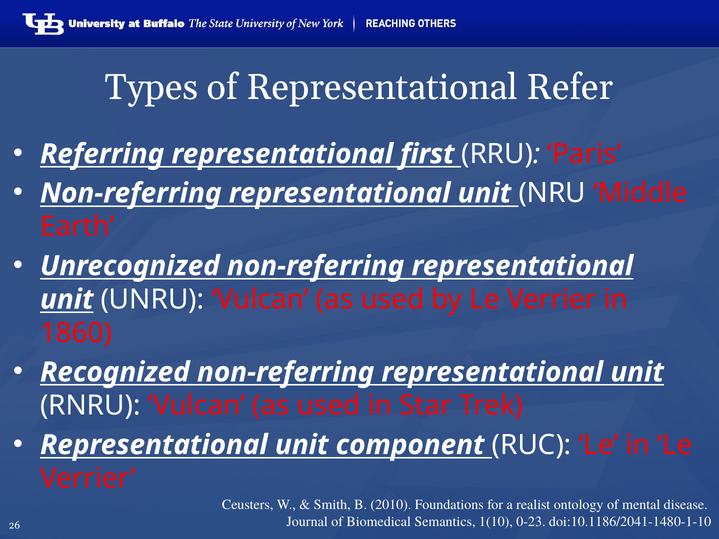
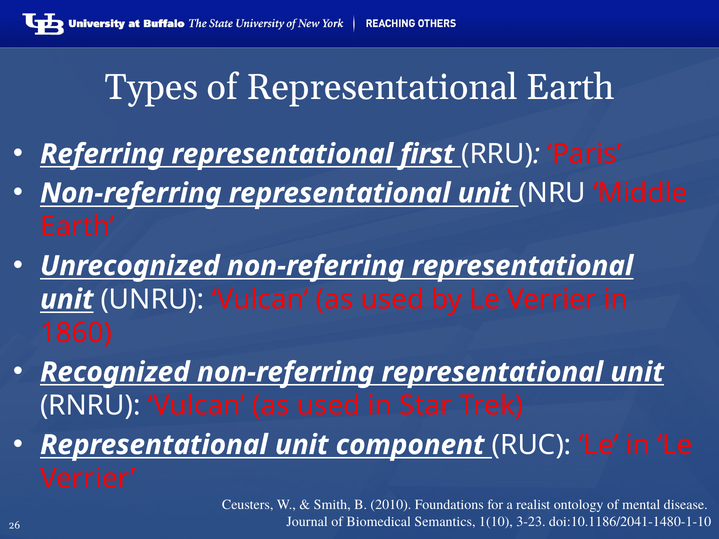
Representational Refer: Refer -> Earth (570, 88)
0-23: 0-23 -> 3-23 (531, 522)
